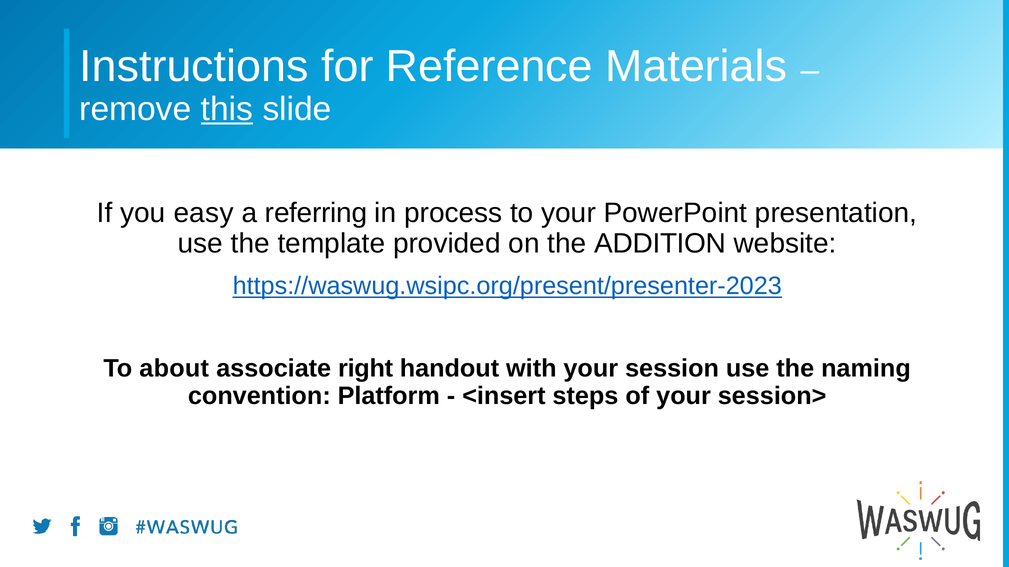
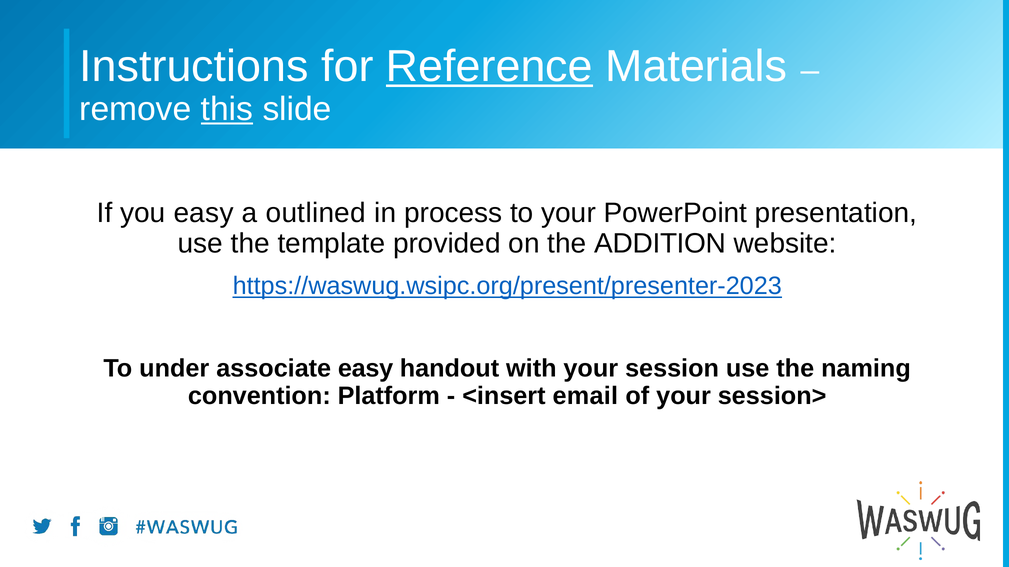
Reference underline: none -> present (489, 67)
referring: referring -> outlined (316, 213)
about: about -> under (174, 369)
associate right: right -> easy (366, 369)
steps: steps -> email (585, 396)
